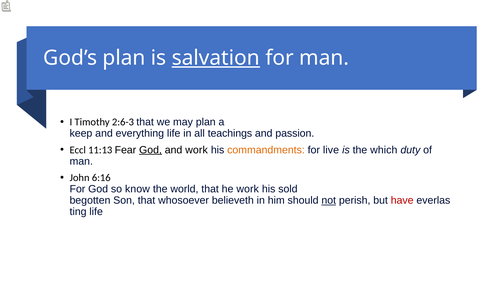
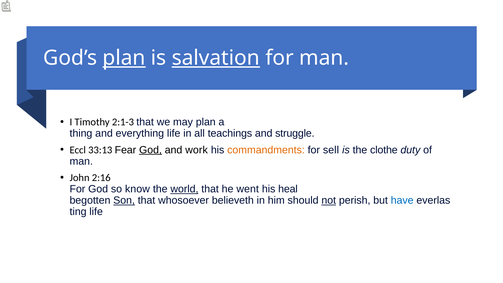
plan underline: none -> present (124, 58)
2:6-3: 2:6-3 -> 2:1-3 (123, 122)
keep: keep -> thing (81, 133)
passion: passion -> struggle (295, 133)
11:13: 11:13 -> 33:13 (100, 150)
live: live -> sell (331, 150)
which: which -> clothe (384, 150)
6:16: 6:16 -> 2:16 (101, 178)
world underline: none -> present (184, 189)
he work: work -> went (248, 189)
sold: sold -> heal (288, 189)
Son underline: none -> present (124, 200)
have colour: red -> blue (402, 200)
